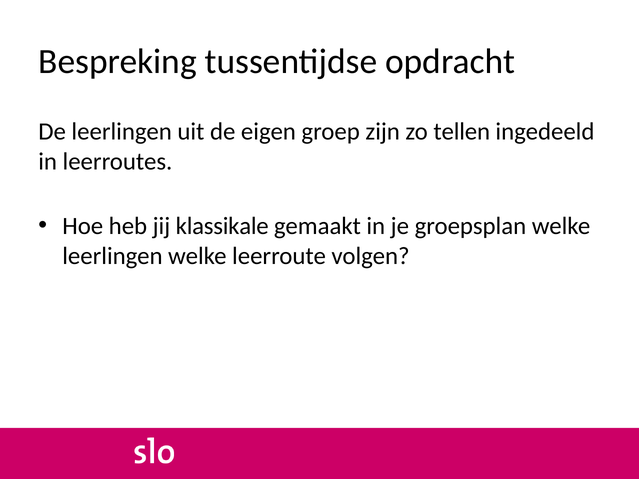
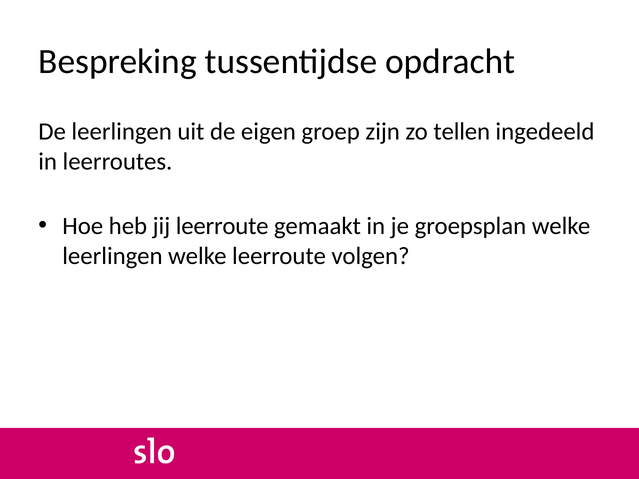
jij klassikale: klassikale -> leerroute (222, 226)
